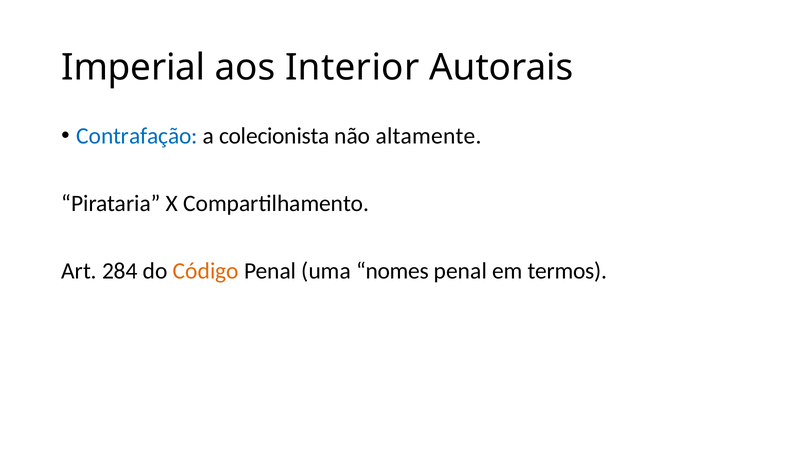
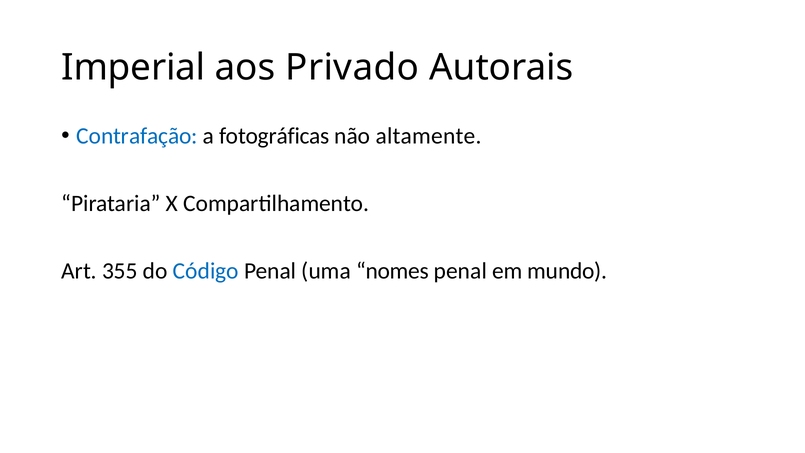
Interior: Interior -> Privado (352, 68)
colecionista: colecionista -> fotográficas (274, 136)
284: 284 -> 355 (120, 271)
Código colour: orange -> blue (206, 271)
termos: termos -> mundo (567, 271)
